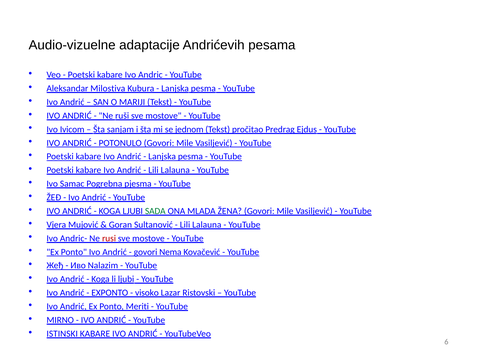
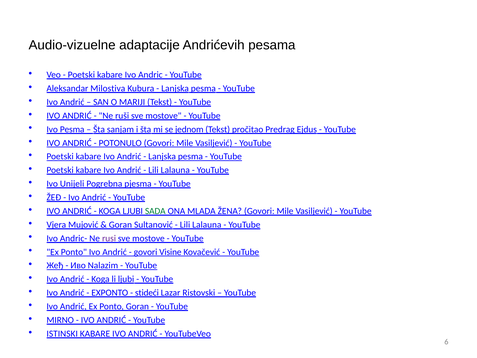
Ivo Ivicom: Ivicom -> Pesma (72, 129)
Samac: Samac -> Unijeli (72, 184)
rusi colour: red -> purple (109, 238)
Nema: Nema -> Visine (170, 252)
visoko: visoko -> stideći (147, 293)
Ponto Meriti: Meriti -> Goran (137, 306)
